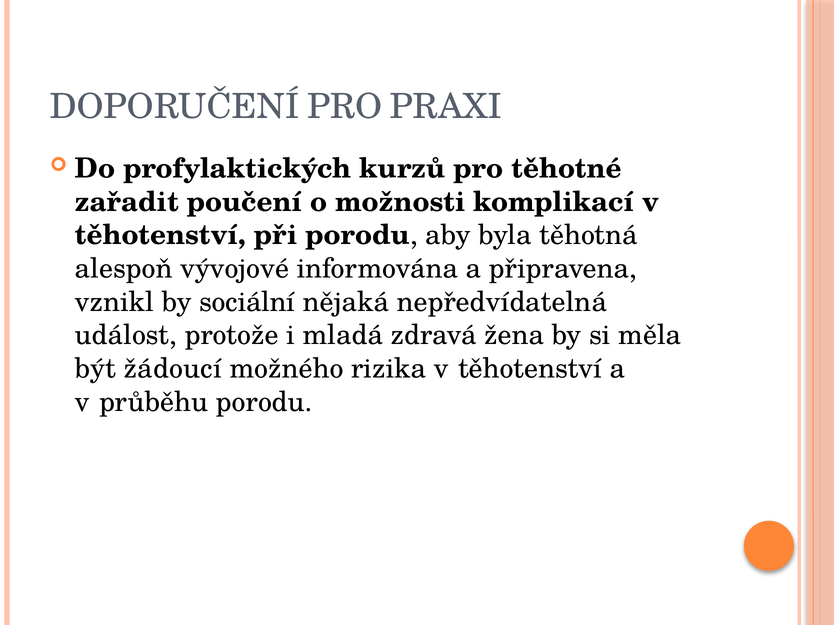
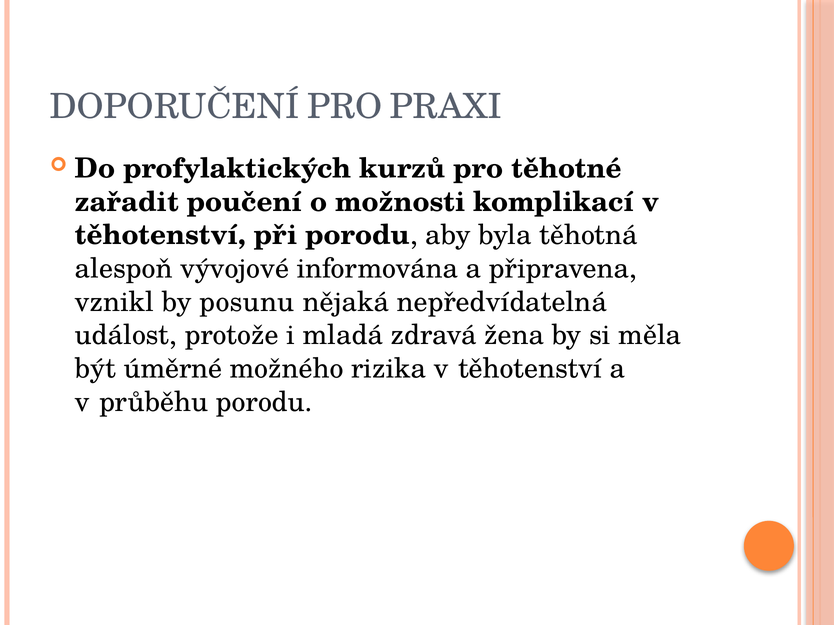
sociální: sociální -> posunu (247, 302)
žádoucí: žádoucí -> úměrné (173, 369)
